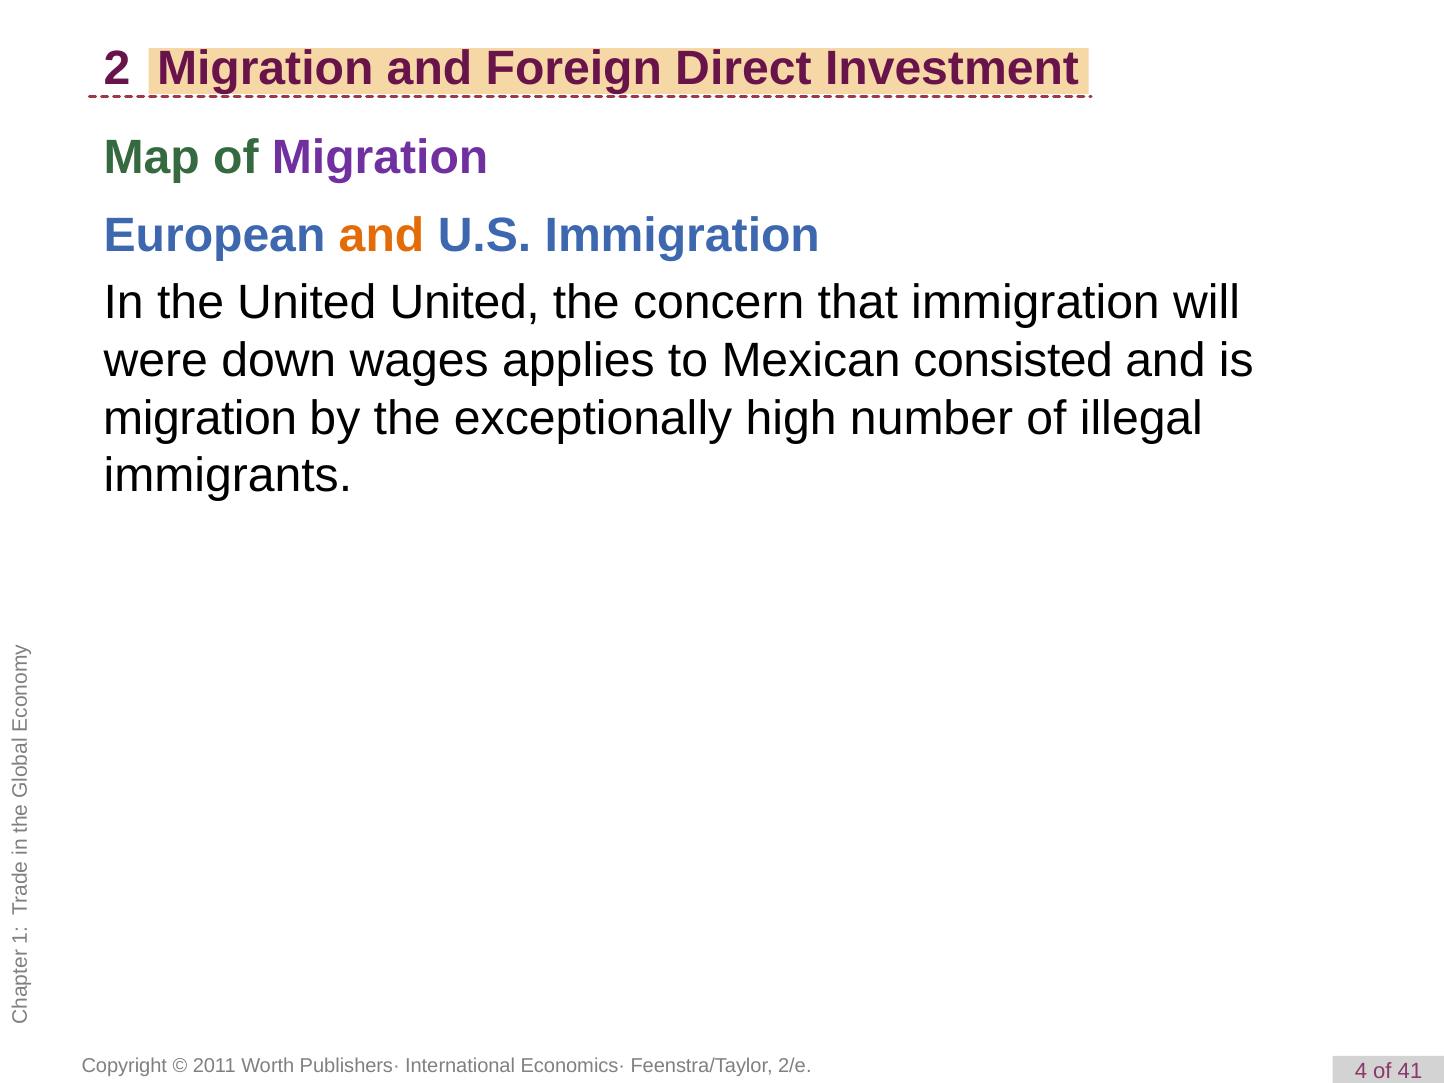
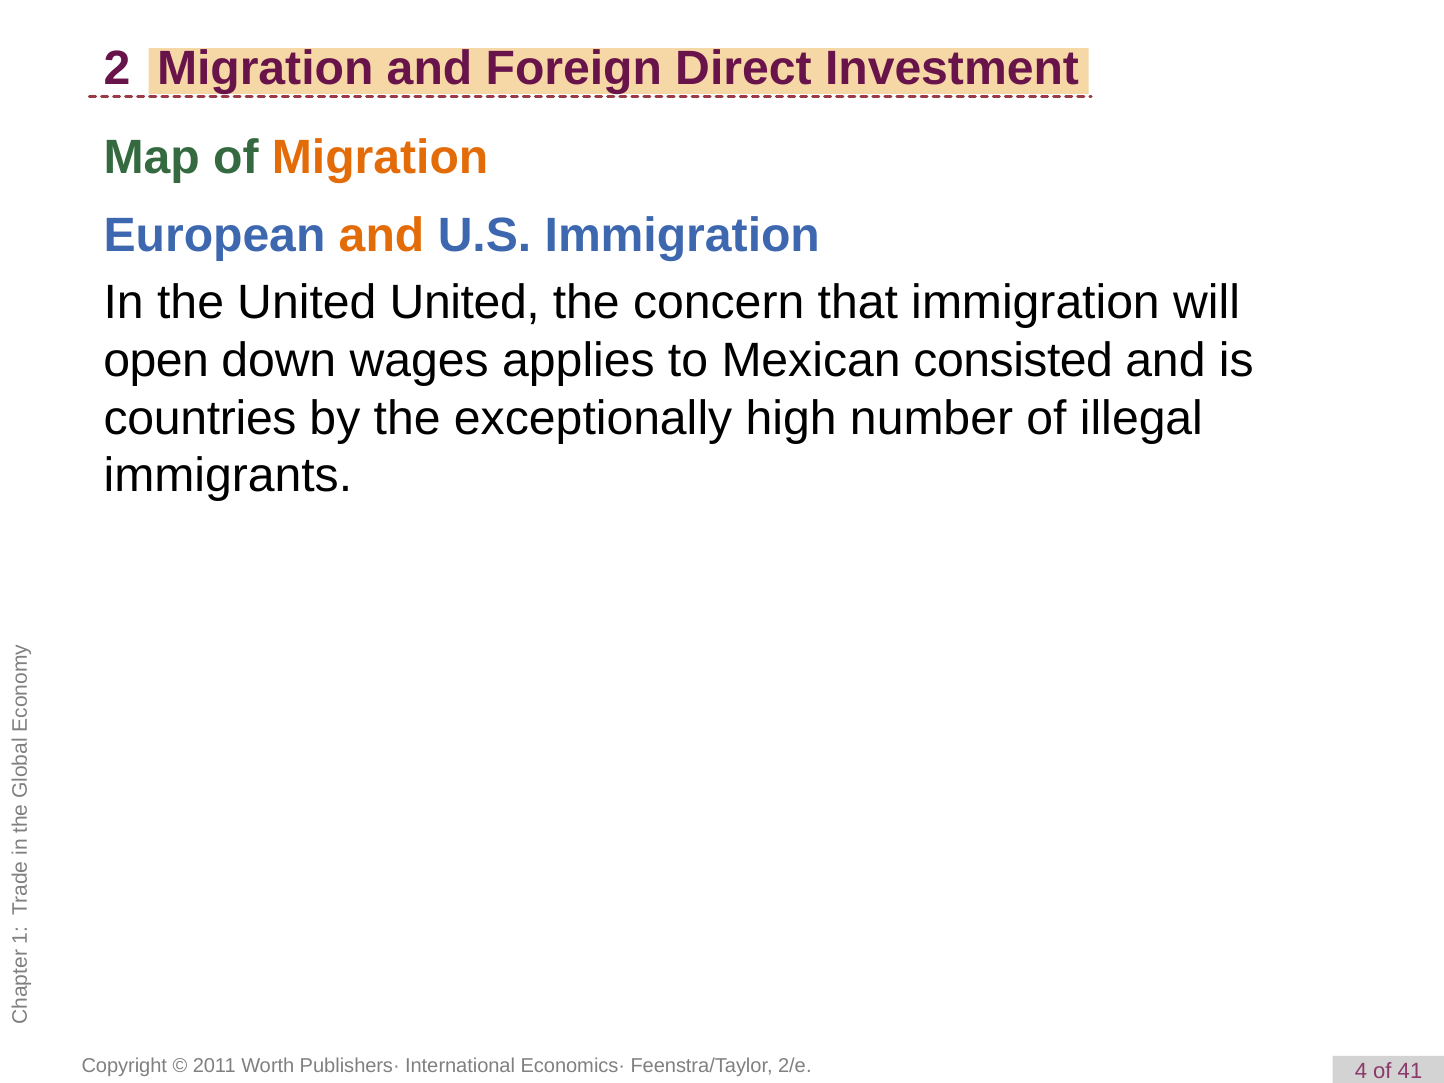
Migration colour: purple -> orange (380, 157)
were: were -> open (156, 361)
migration: migration -> countries (200, 418)
